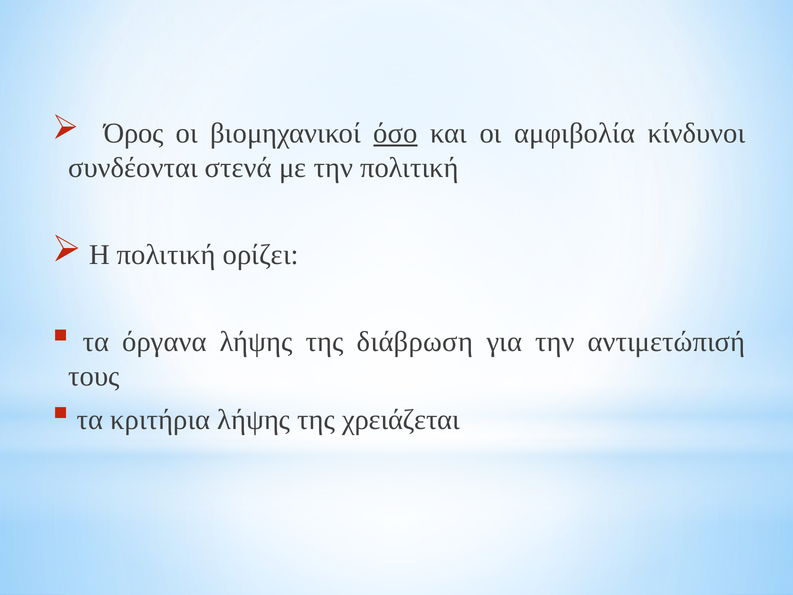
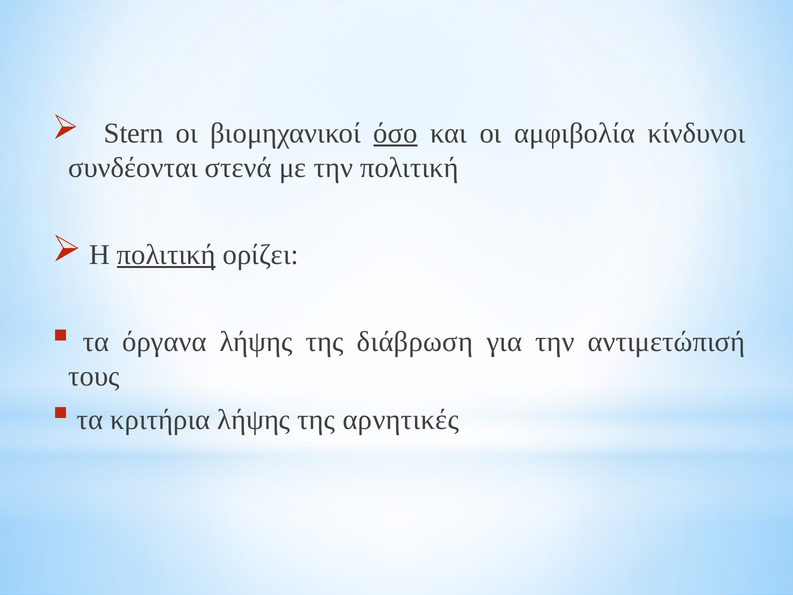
Όρος: Όρος -> Stern (134, 133)
πολιτική underline: none -> present (166, 255)
χρειάζεται: χρειάζεται -> αρνητικές (401, 419)
